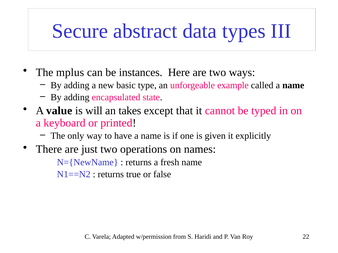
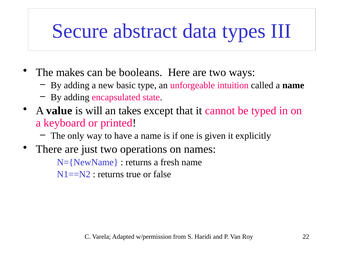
mplus: mplus -> makes (70, 72)
instances: instances -> booleans (141, 72)
example: example -> intuition (233, 86)
